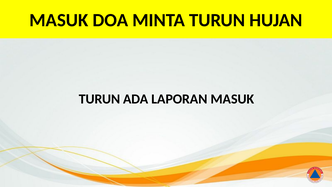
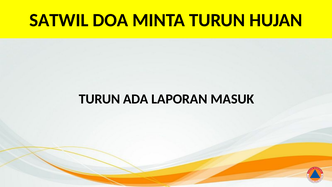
MASUK: MASUK -> SATWIL (59, 20)
